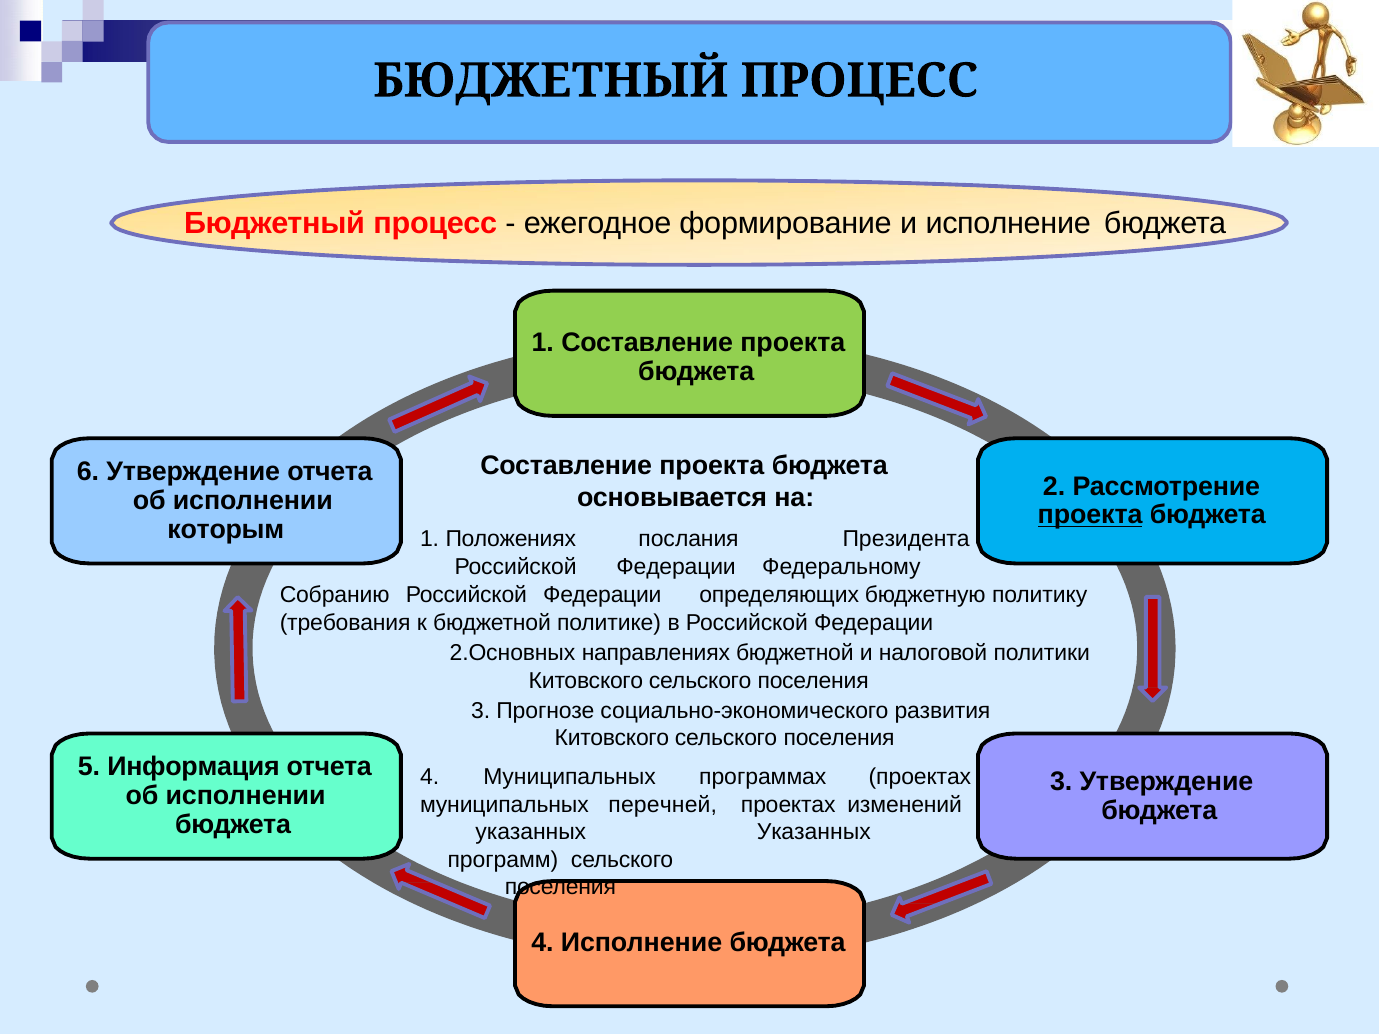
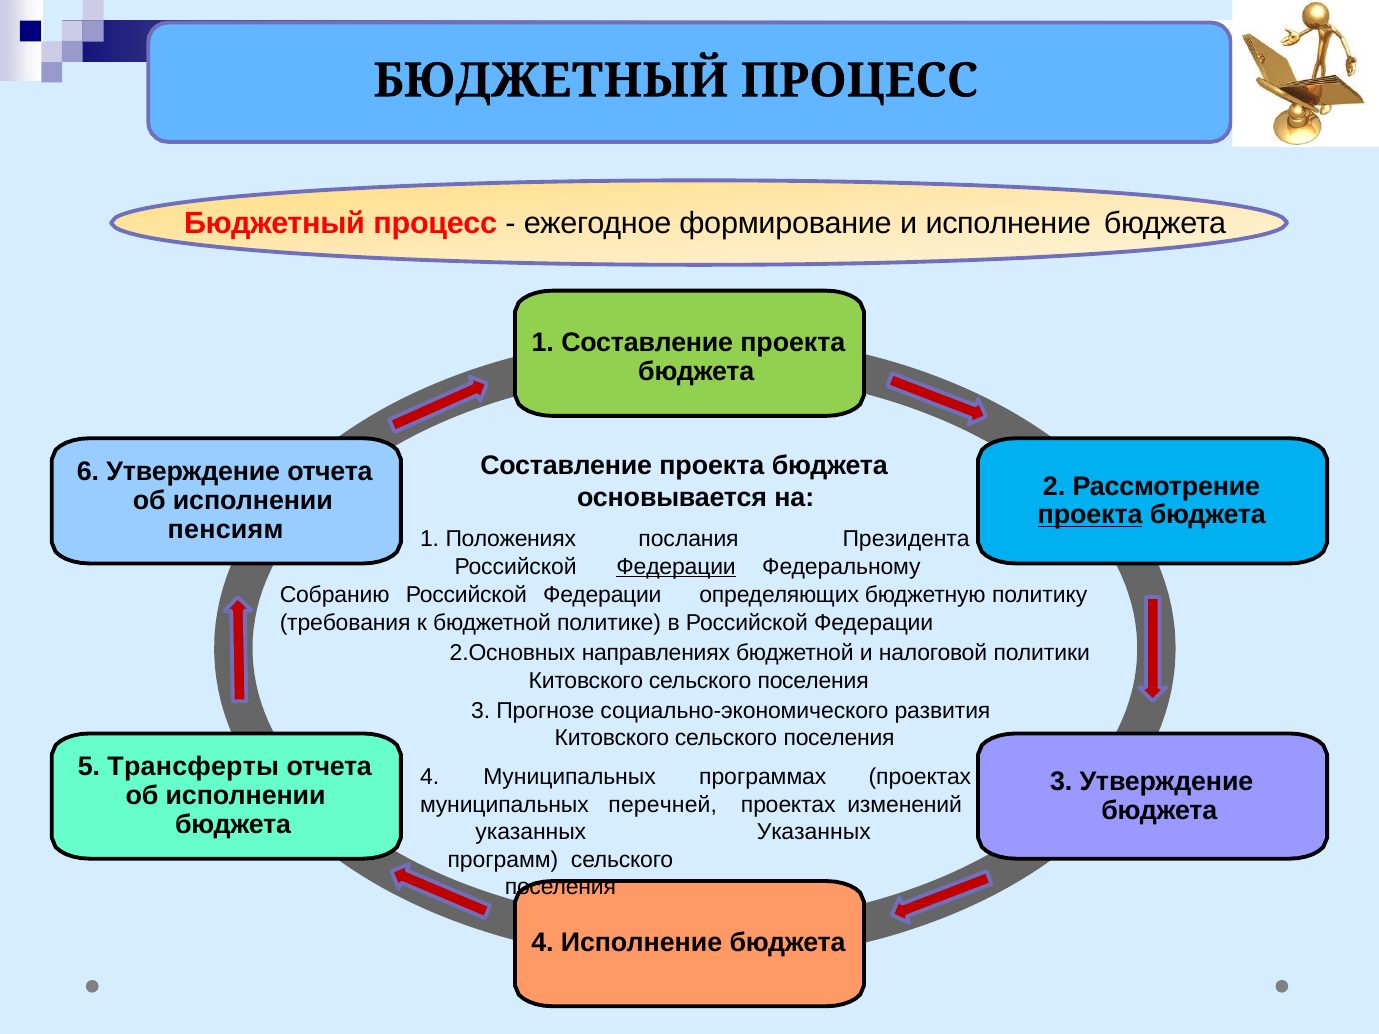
которым: которым -> пенсиям (226, 529)
Федерации underline: none -> present (676, 567)
Информация: Информация -> Трансферты (193, 767)
